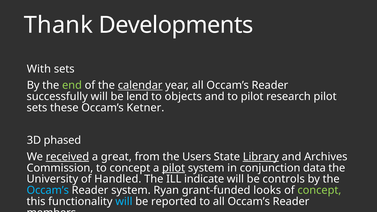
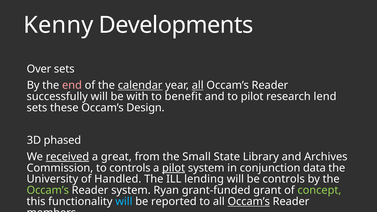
Thank: Thank -> Kenny (58, 25)
With: With -> Over (39, 69)
end colour: light green -> pink (72, 85)
all underline: none -> present (198, 85)
lend: lend -> with (137, 97)
objects: objects -> benefit (183, 97)
research pilot: pilot -> lend (325, 97)
Ketner: Ketner -> Design (145, 108)
Users: Users -> Small (197, 157)
Library underline: present -> none (261, 157)
to concept: concept -> controls (130, 168)
indicate: indicate -> lending (204, 179)
Occam’s colour: light blue -> light green (48, 190)
looks: looks -> grant (267, 190)
Occam’s underline: none -> present (249, 202)
